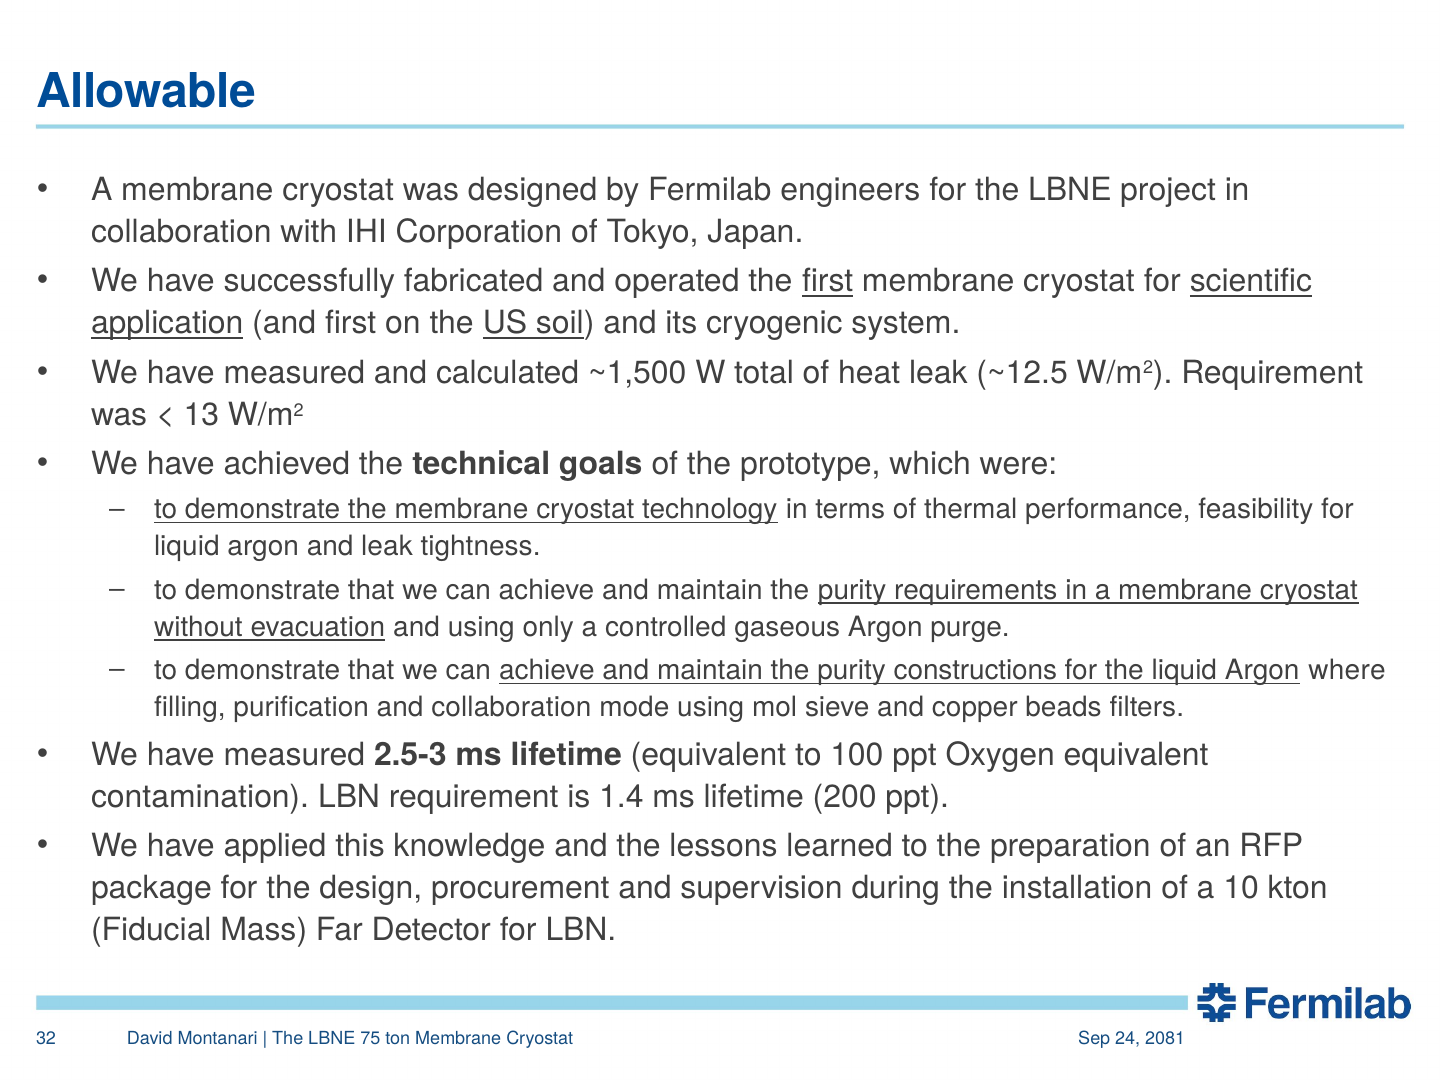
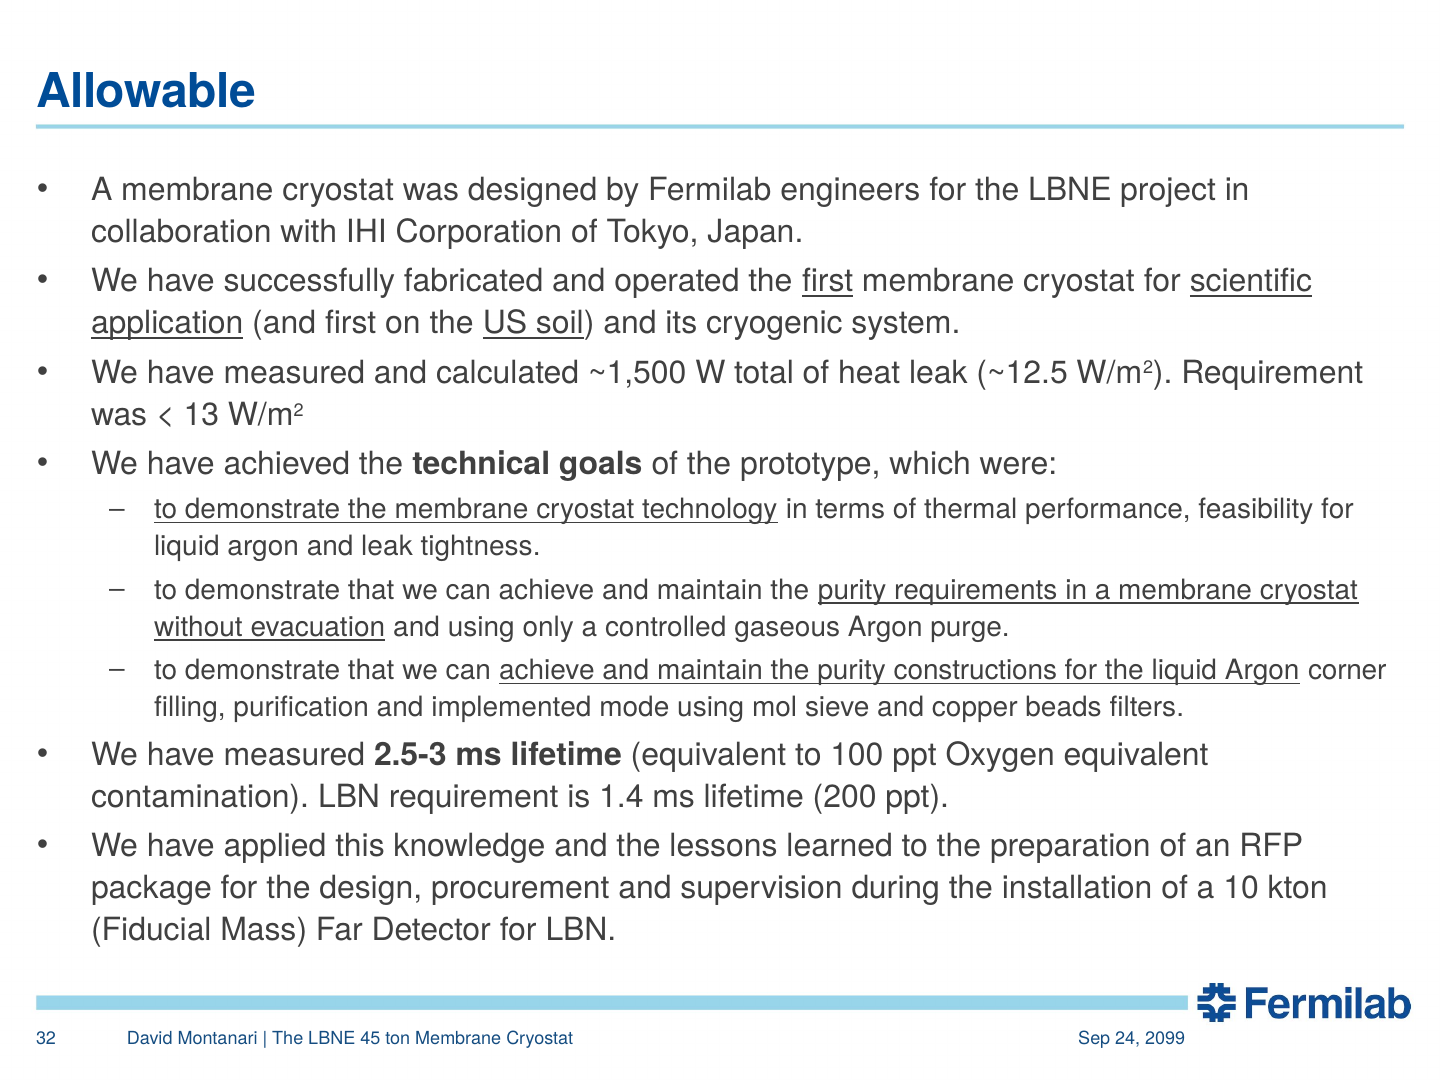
where: where -> corner (1347, 670)
and collaboration: collaboration -> implemented (511, 707)
75: 75 -> 45 (370, 1038)
2081: 2081 -> 2099 (1165, 1038)
